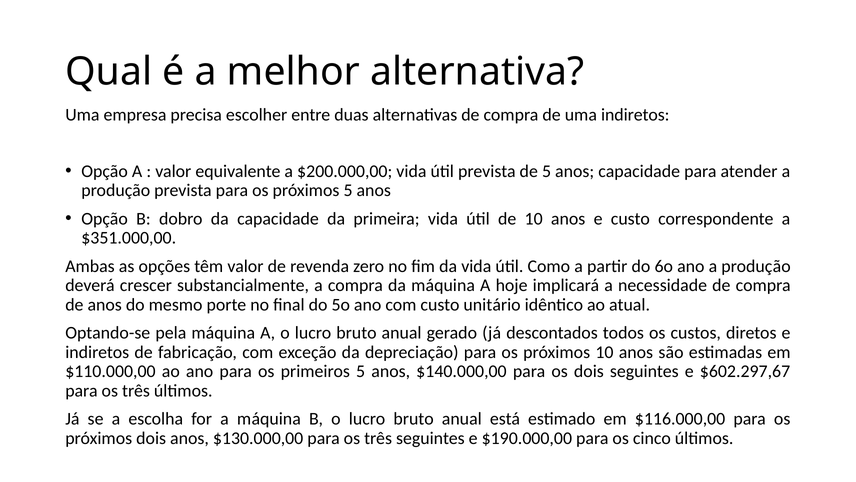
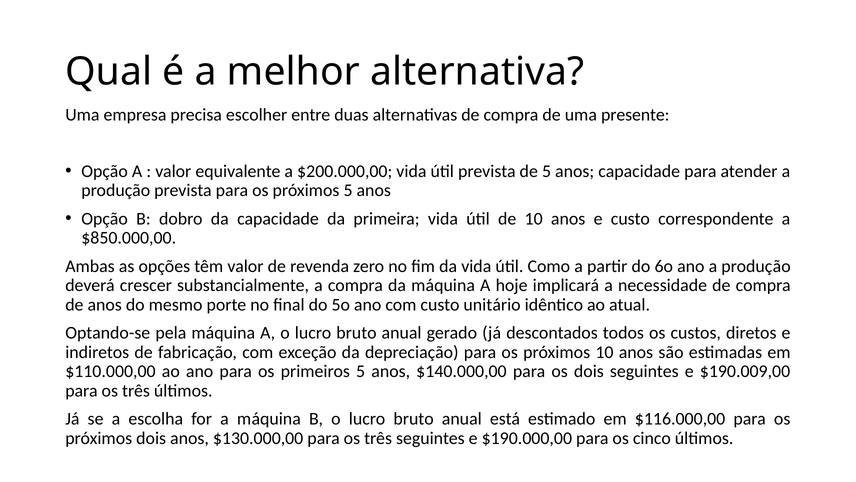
uma indiretos: indiretos -> presente (635, 115)
$351.000,00: $351.000,00 -> $850.000,00 (129, 238)
$602.297,67: $602.297,67 -> $190.009,00 (745, 371)
